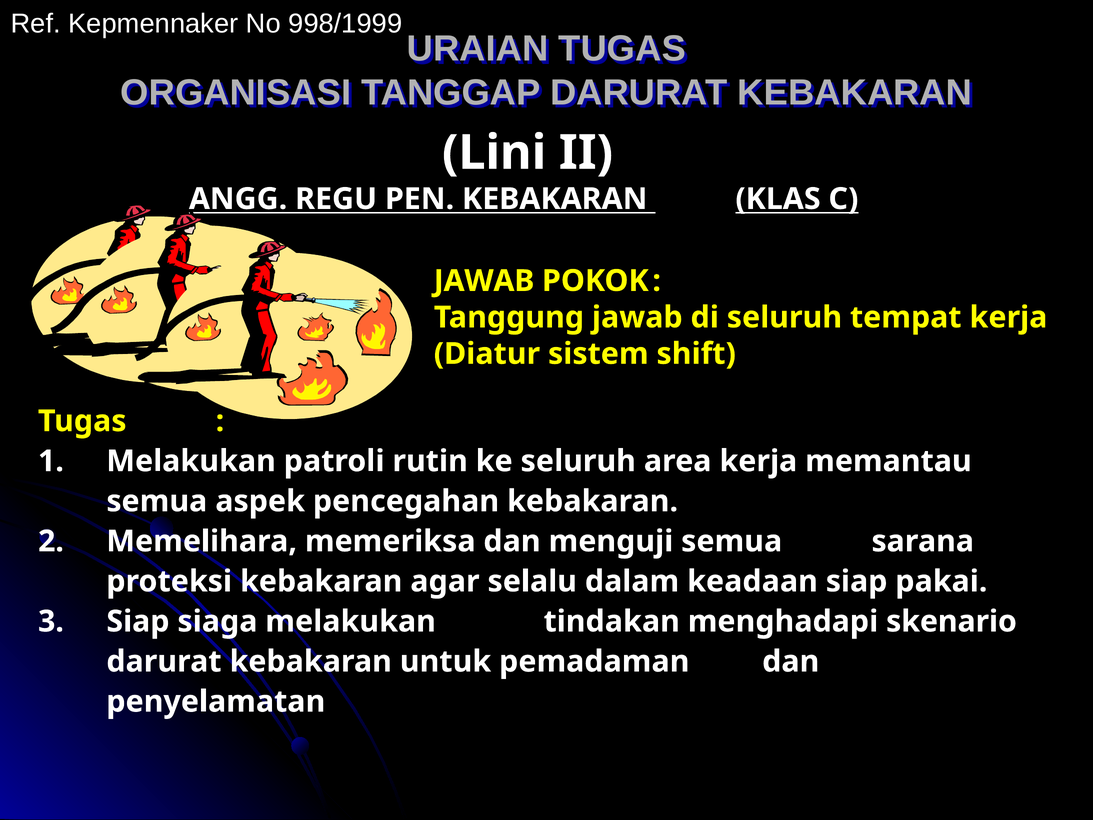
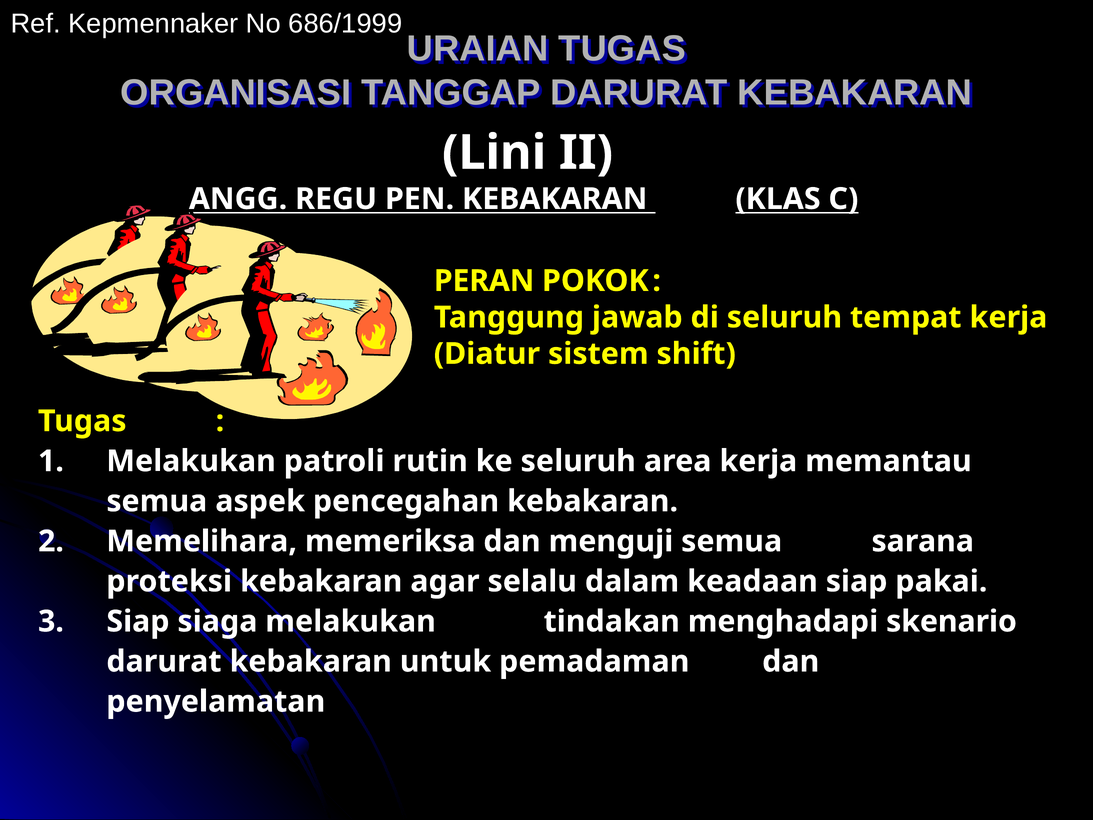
998/1999: 998/1999 -> 686/1999 (345, 24)
JAWAB: JAWAB -> PERAN (484, 281)
